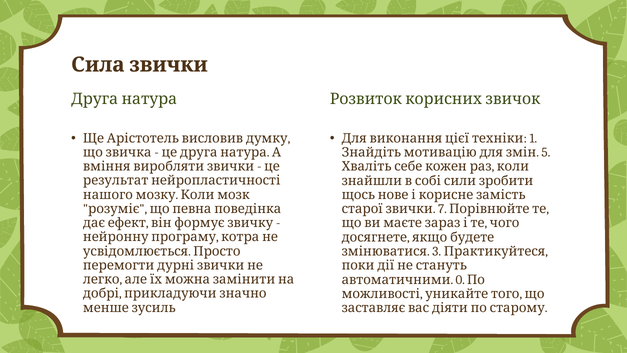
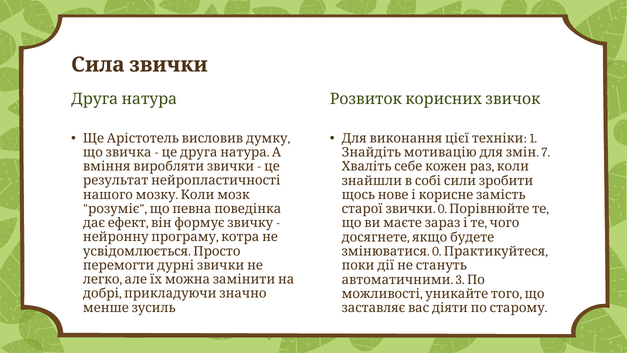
5: 5 -> 7 (546, 152)
7: 7 -> 0 (442, 209)
3: 3 -> 0 (437, 251)
0: 0 -> 3 (460, 279)
